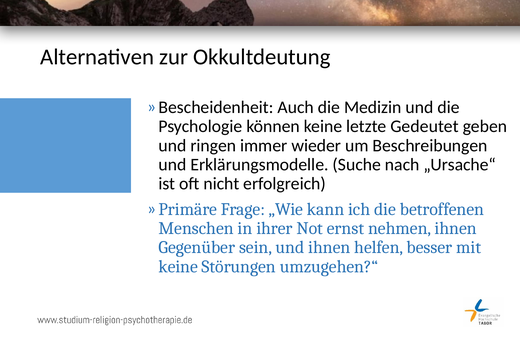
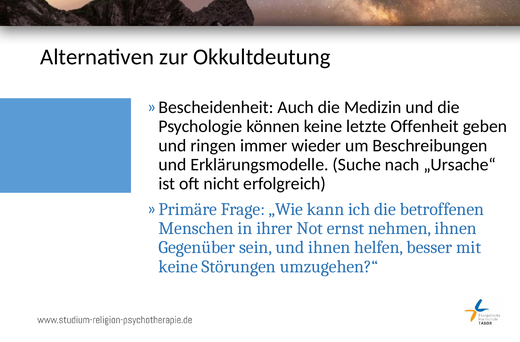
Gedeutet: Gedeutet -> Offenheit (425, 126)
